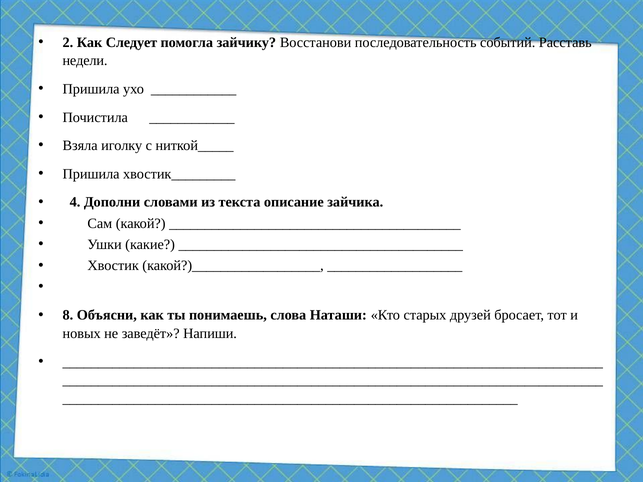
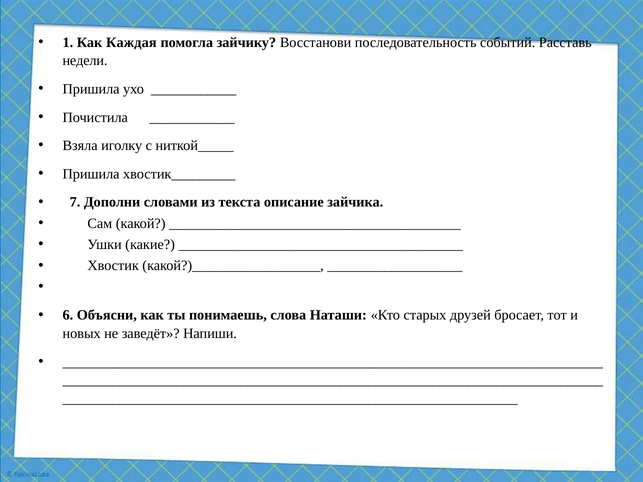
2: 2 -> 1 (68, 42)
Следует: Следует -> Каждая (131, 42)
4: 4 -> 7 (75, 202)
8: 8 -> 6 (68, 315)
